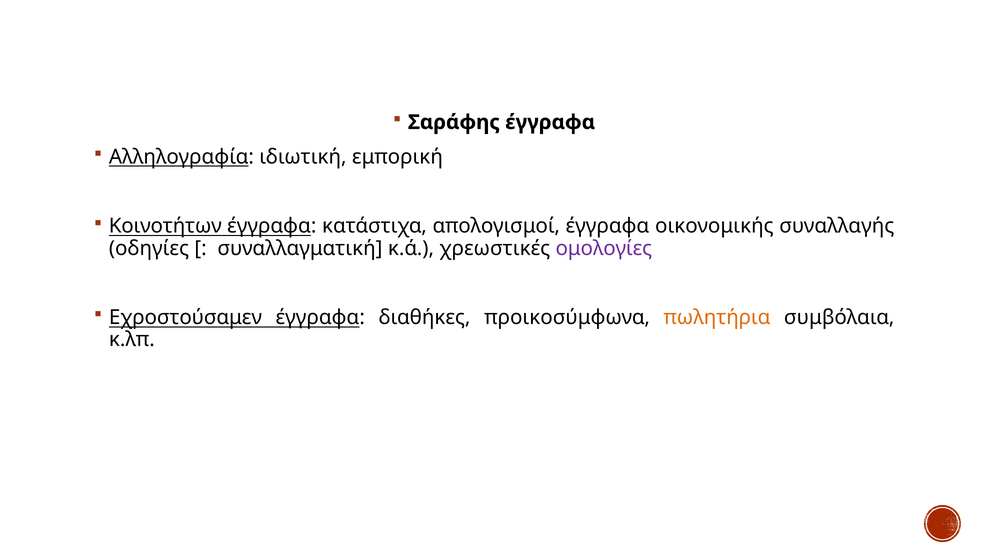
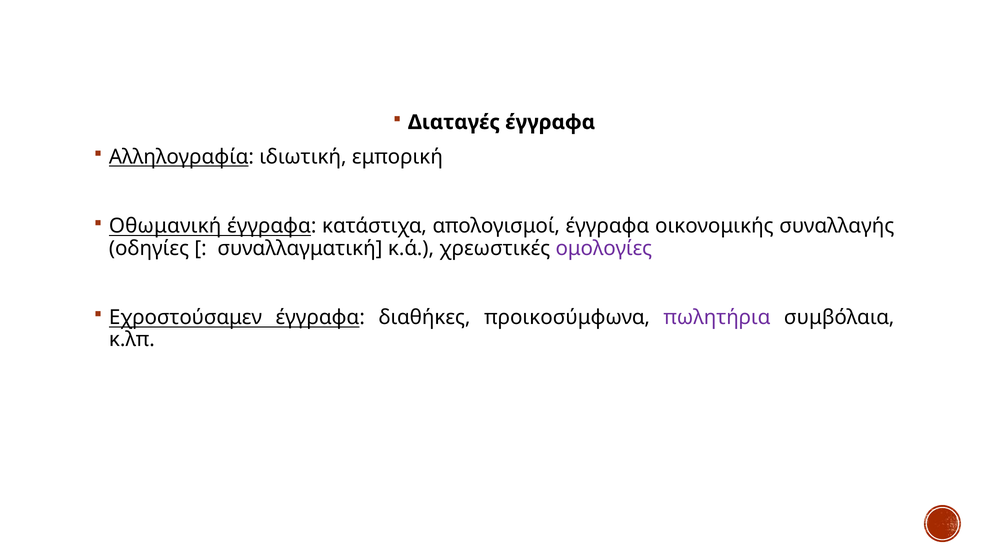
Σαράφης: Σαράφης -> Διαταγές (454, 122)
Κοινοτήτων: Κοινοτήτων -> Οθωμανική (165, 226)
πωλητήρια colour: orange -> purple (717, 317)
